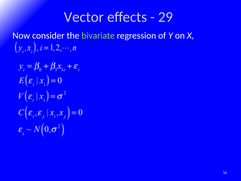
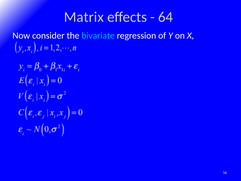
Vector: Vector -> Matrix (84, 17)
29: 29 -> 64 (166, 17)
bivariate colour: light green -> light blue (98, 36)
